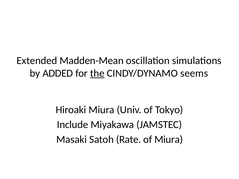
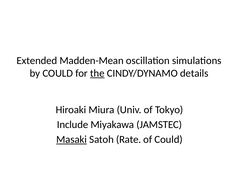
by ADDED: ADDED -> COULD (58, 73)
seems: seems -> details (194, 73)
Masaki underline: none -> present (72, 140)
of Miura: Miura -> Could (169, 140)
